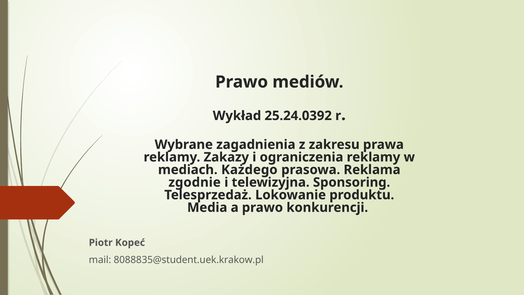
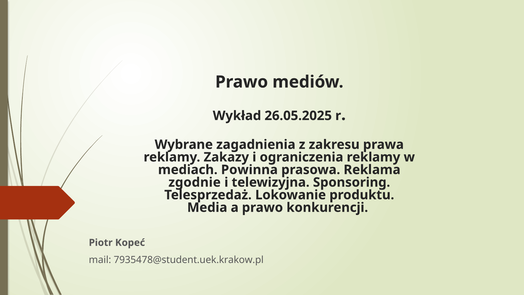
25.24.0392: 25.24.0392 -> 26.05.2025 (298, 116)
Każdego: Każdego -> Powinna (249, 170)
8088835@student.uek.krakow.pl: 8088835@student.uek.krakow.pl -> 7935478@student.uek.krakow.pl (189, 260)
